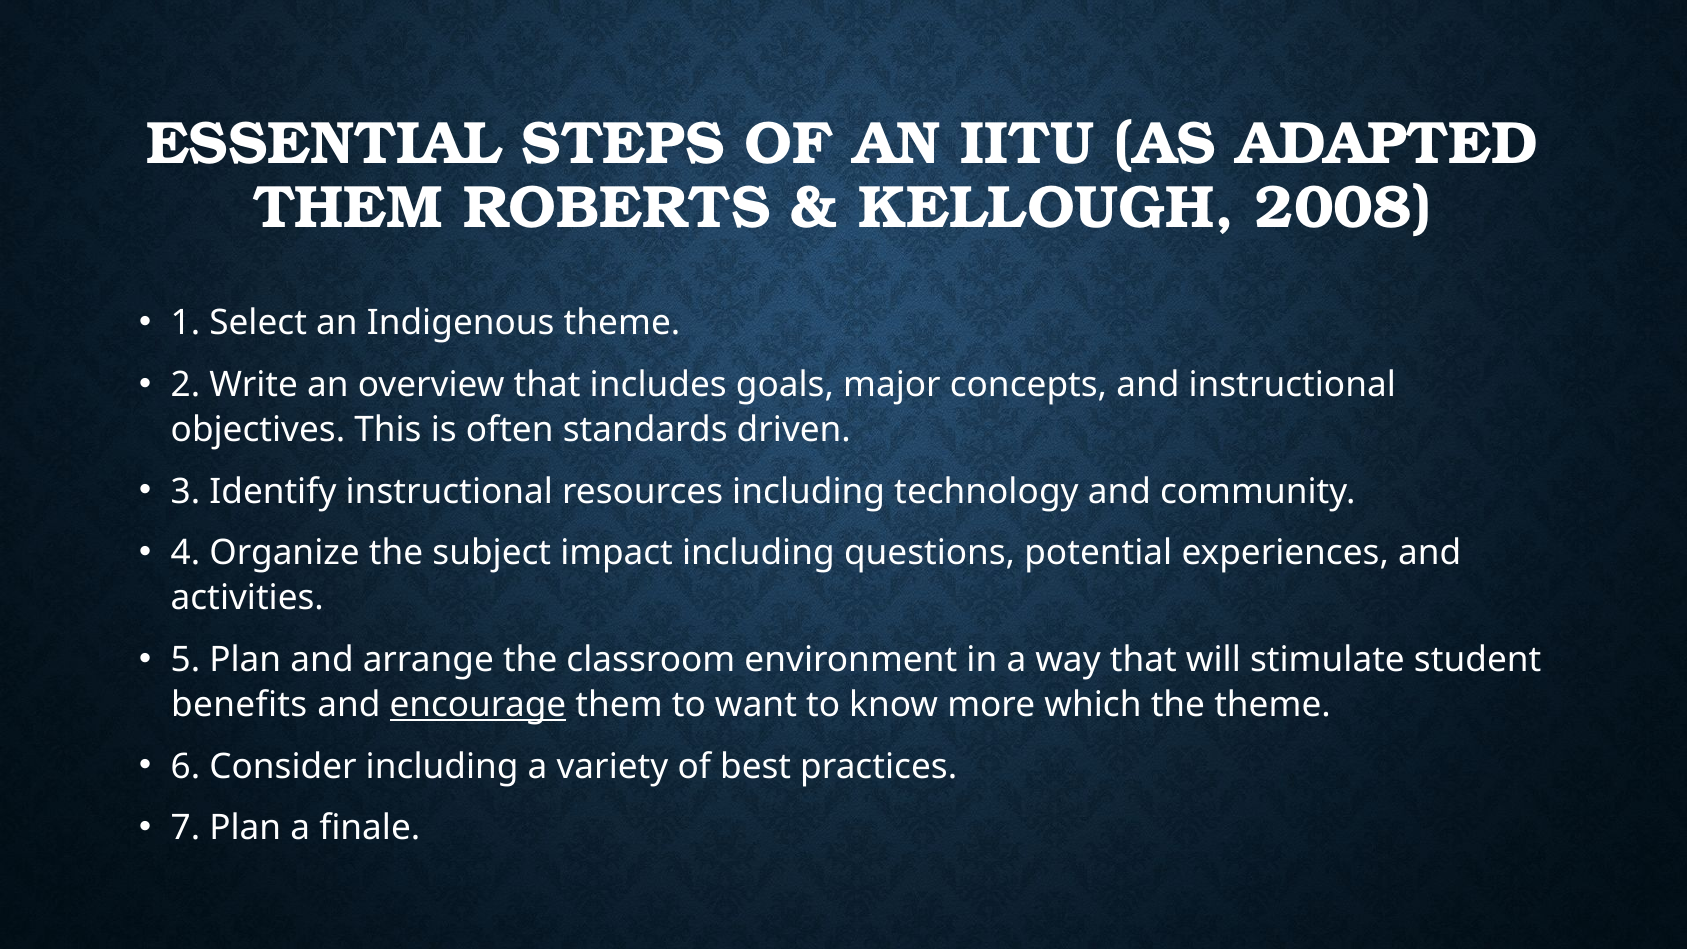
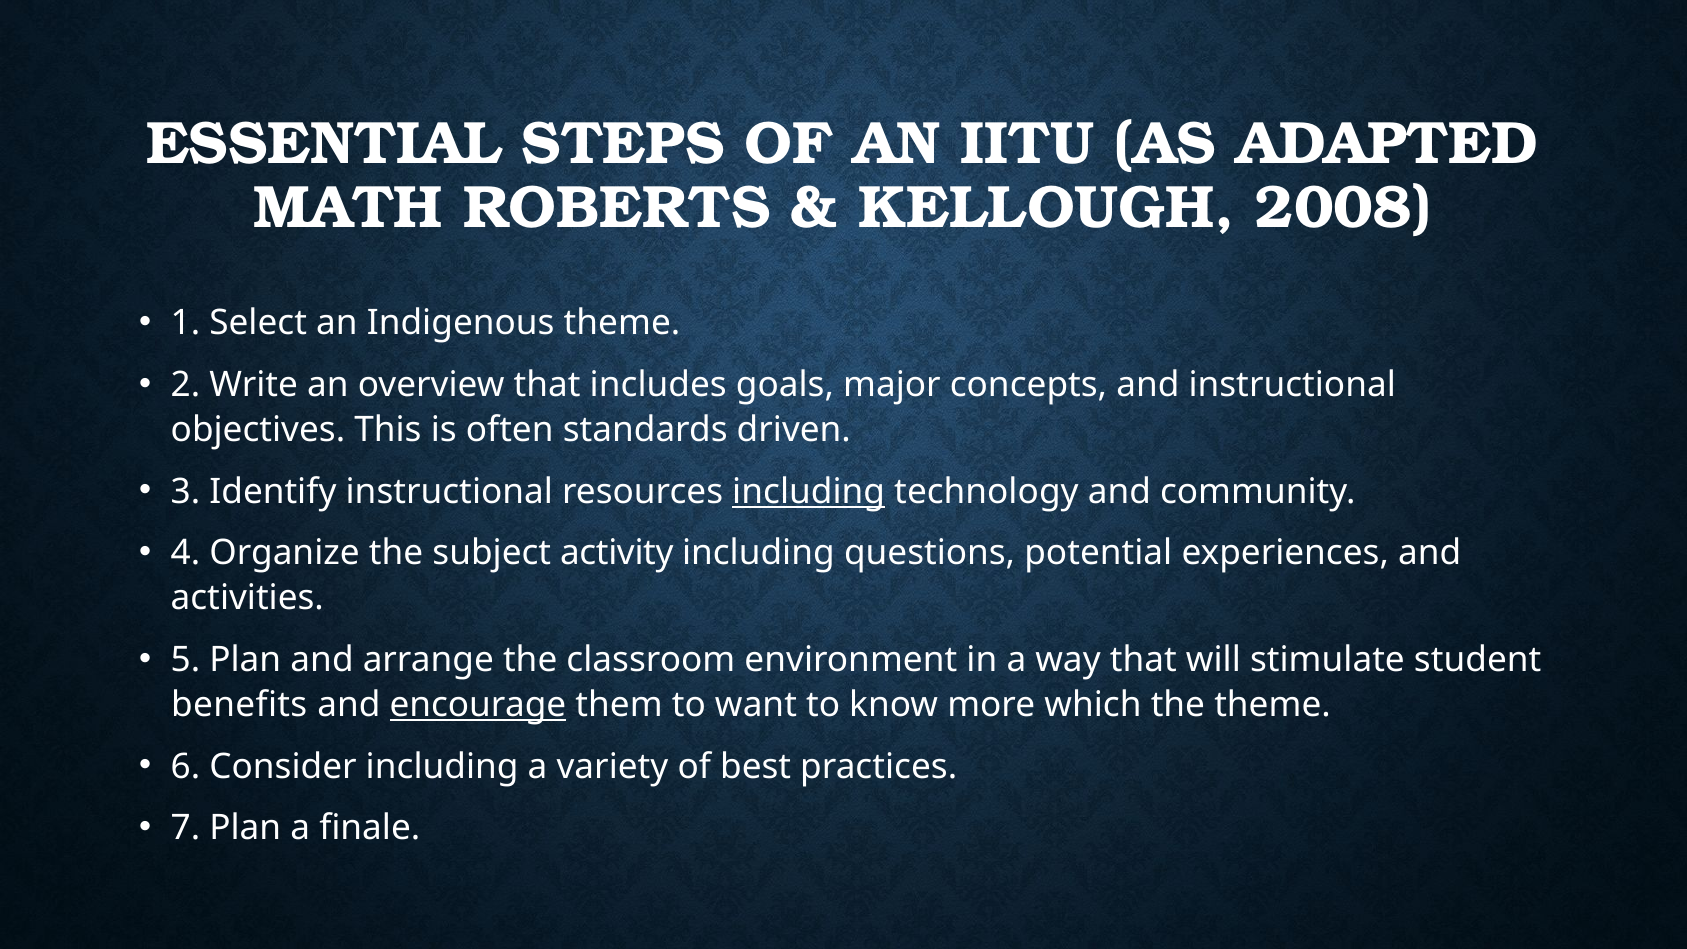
THEM: THEM -> MATH (348, 208)
including underline: none -> present (809, 491)
impact: impact -> activity (617, 553)
